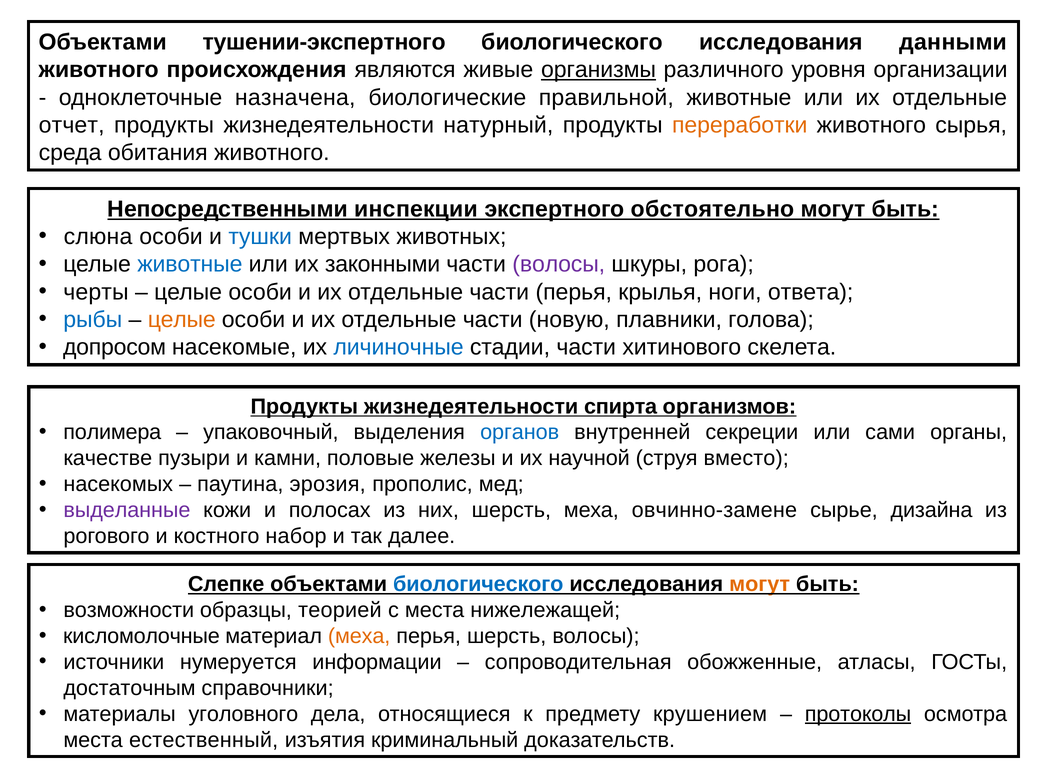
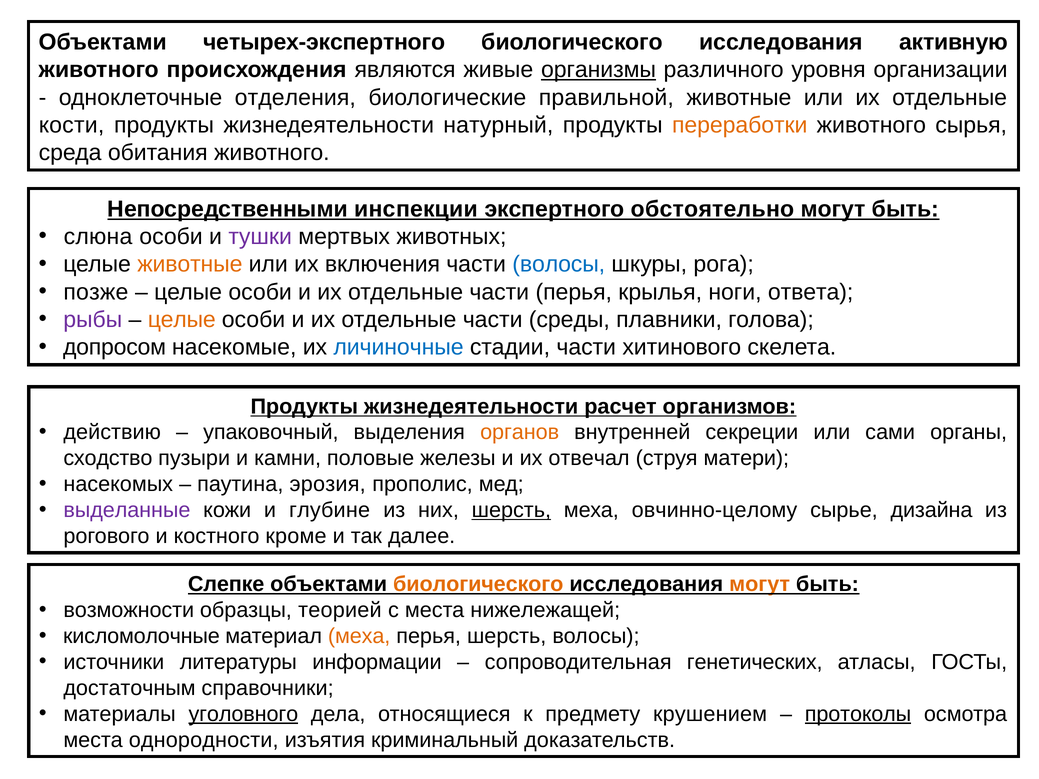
тушении-экспертного: тушении-экспертного -> четырех-экспертного (324, 42)
данными: данными -> активную (954, 42)
назначена: назначена -> отделения (295, 97)
отчет: отчет -> кости (72, 125)
тушки colour: blue -> purple (260, 237)
животные colour: blue -> orange (190, 264)
законными: законными -> включения (382, 264)
волосы colour: purple -> blue (559, 264)
черты: черты -> позже (96, 292)
рыбы colour: blue -> purple (93, 320)
новую: новую -> среды (569, 320)
спирта: спирта -> расчет (620, 406)
полимера: полимера -> действию (112, 432)
органов colour: blue -> orange (520, 432)
качестве: качестве -> сходство (108, 458)
научной: научной -> отвечал (589, 458)
вместо: вместо -> матери (746, 458)
полосах: полосах -> глубине (330, 510)
шерсть underline: none -> present (511, 510)
овчинно-замене: овчинно-замене -> овчинно-целому (714, 510)
набор: набор -> кроме (296, 536)
биологического colour: blue -> orange (478, 584)
нумеруется: нумеруется -> литературы (238, 662)
обожженные: обожженные -> генетических (755, 662)
уголовного underline: none -> present (243, 714)
естественный: естественный -> однородности (204, 740)
